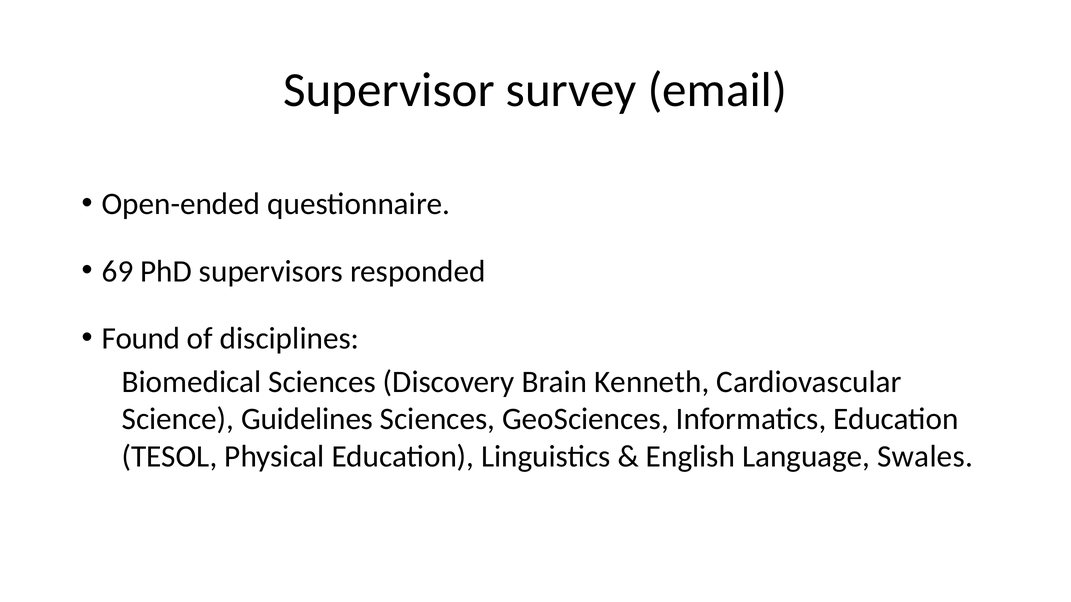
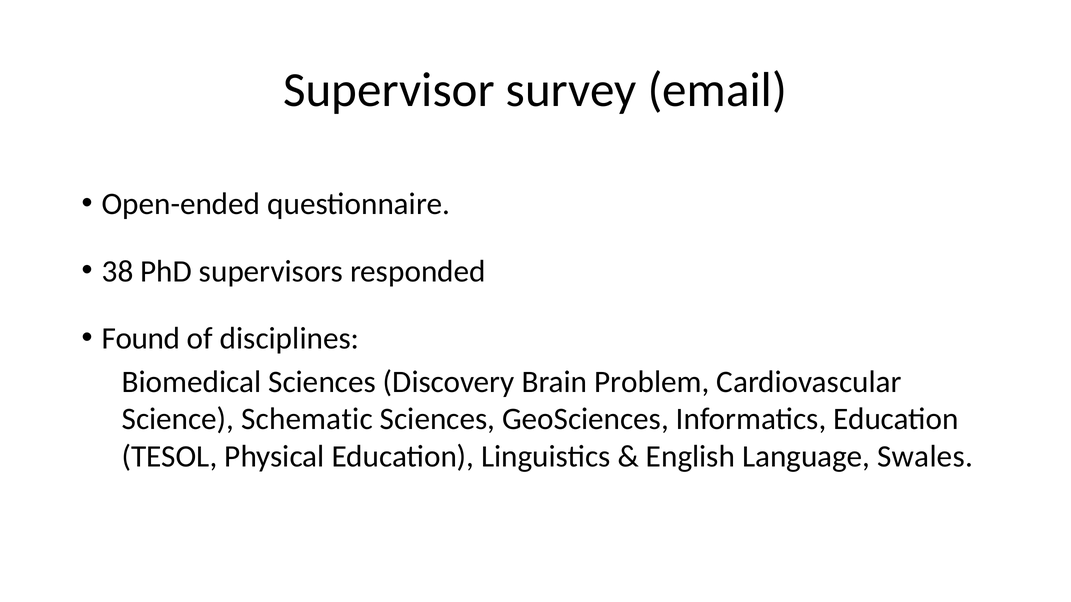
69: 69 -> 38 (118, 271)
Kenneth: Kenneth -> Problem (652, 382)
Guidelines: Guidelines -> Schematic (307, 419)
